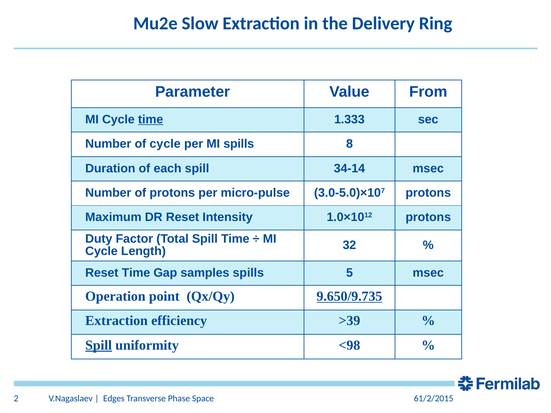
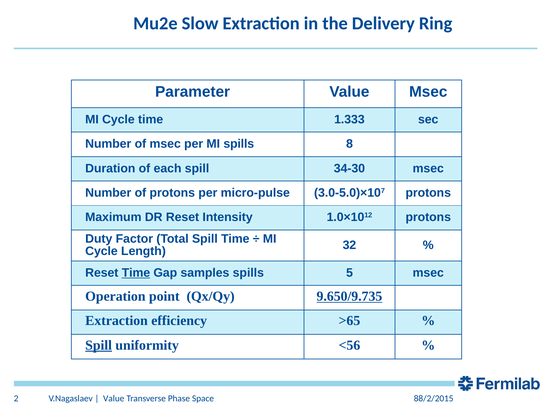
Value From: From -> Msec (428, 92)
time underline: present -> none (151, 119)
of cycle: cycle -> msec (165, 144)
34-14: 34-14 -> 34-30 (349, 168)
Time underline: none -> present (136, 273)
>39: >39 -> >65 (349, 321)
<98: <98 -> <56 (349, 345)
Edges: Edges -> Value (114, 399)
61/2/2015: 61/2/2015 -> 88/2/2015 (434, 399)
